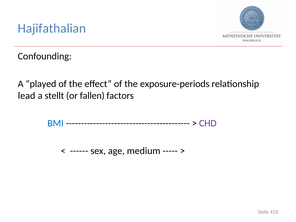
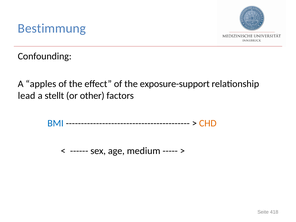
Hajifathalian: Hajifathalian -> Bestimmung (52, 28)
played: played -> apples (41, 84)
exposure-periods: exposure-periods -> exposure-support (175, 84)
fallen: fallen -> other (92, 96)
CHD colour: purple -> orange (208, 123)
